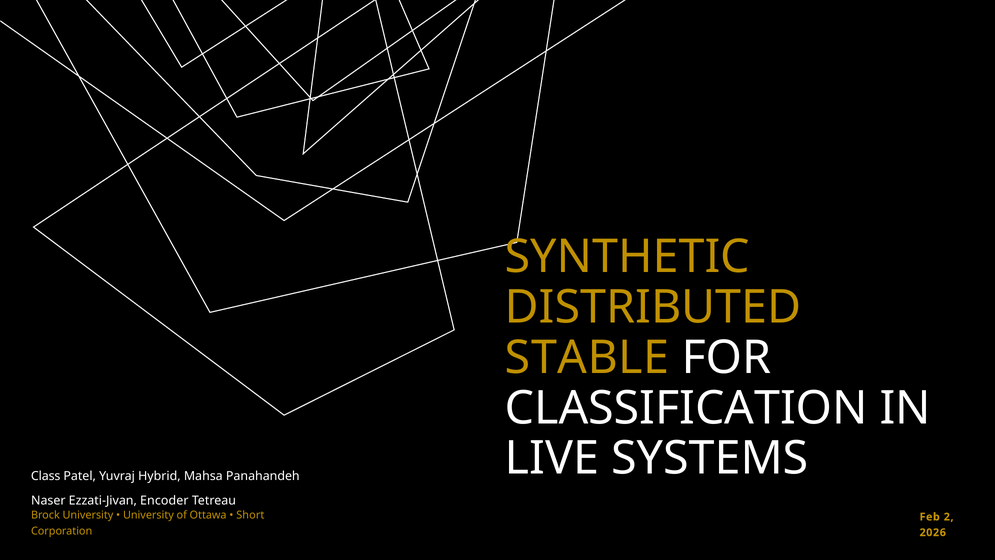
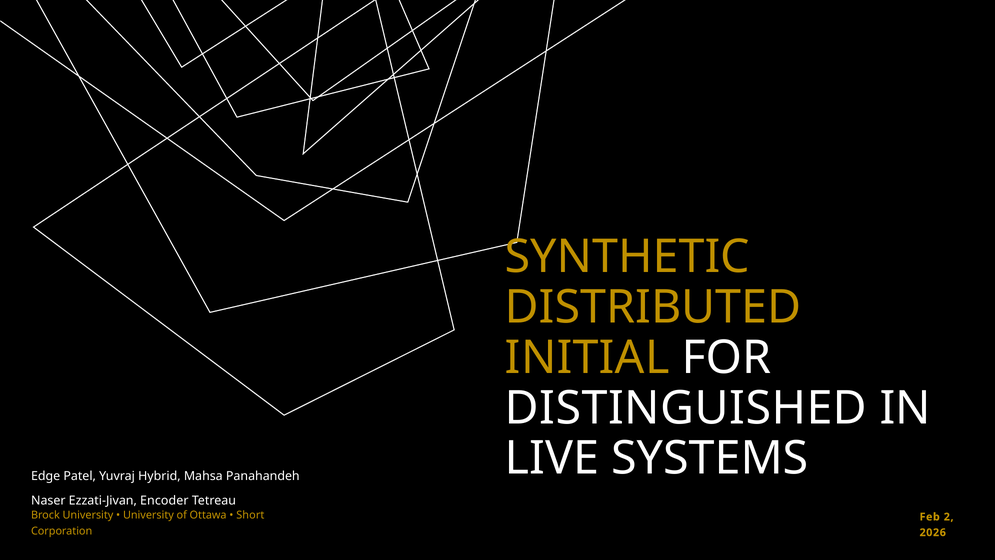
STABLE: STABLE -> INITIAL (587, 358)
CLASSIFICATION: CLASSIFICATION -> DISTINGUISHED (686, 408)
Class: Class -> Edge (46, 476)
